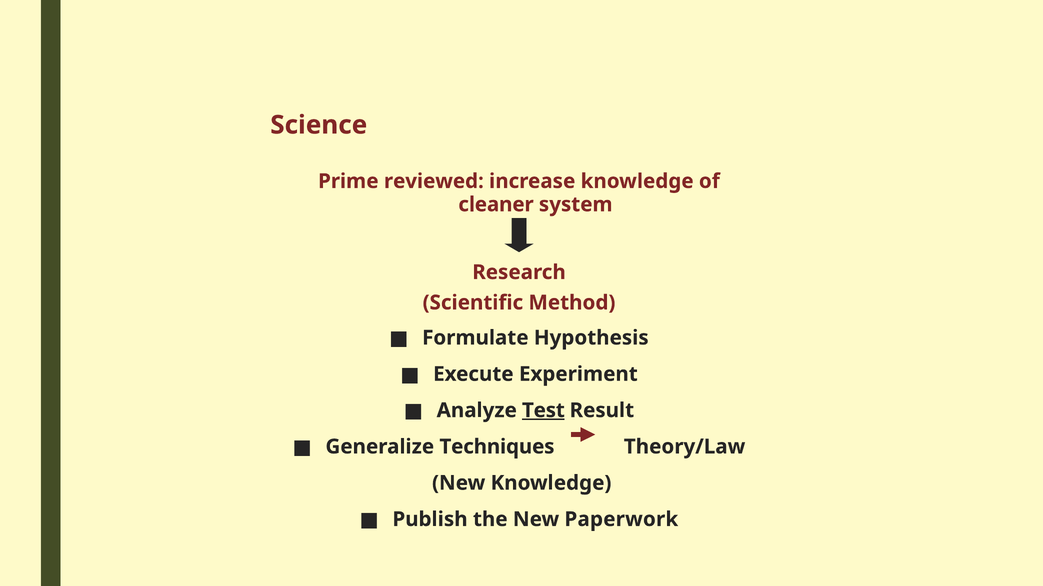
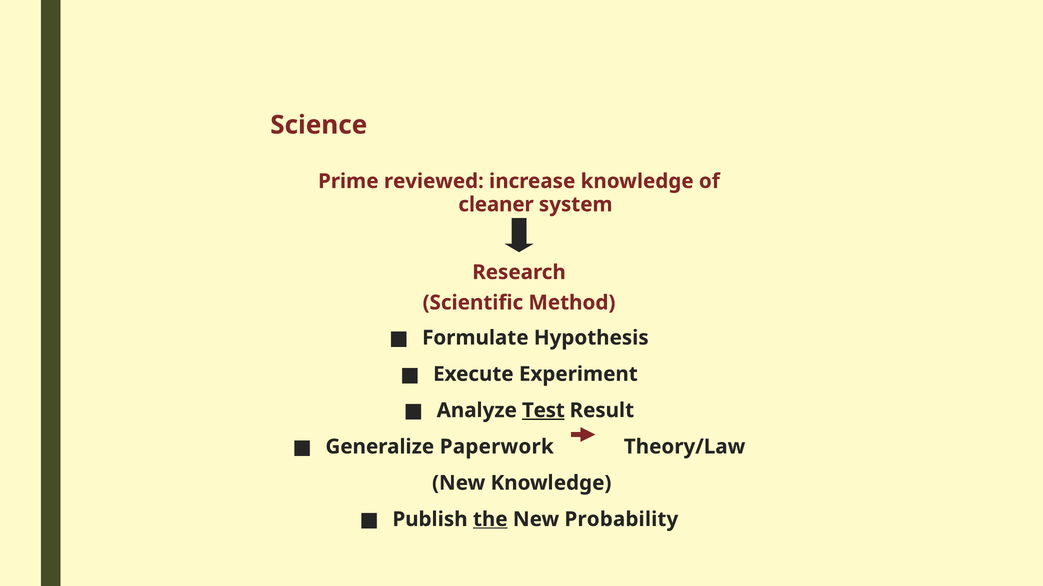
Techniques: Techniques -> Paperwork (497, 447)
the underline: none -> present (490, 520)
Paperwork: Paperwork -> Probability (621, 520)
